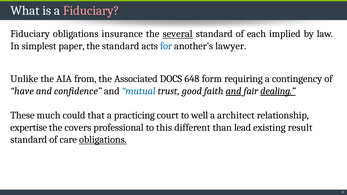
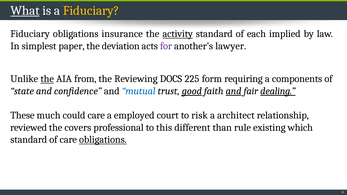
What underline: none -> present (25, 11)
Fiduciary colour: pink -> yellow (91, 11)
several: several -> activity (178, 34)
the standard: standard -> deviation (121, 46)
for colour: blue -> purple (166, 46)
the underline: none -> present (47, 79)
Associated: Associated -> Reviewing (136, 79)
648: 648 -> 225 (192, 79)
contingency: contingency -> components (297, 79)
have: have -> state (22, 91)
good underline: none -> present (192, 91)
could that: that -> care (96, 115)
practicing: practicing -> employed (134, 115)
well: well -> risk (200, 115)
expertise: expertise -> reviewed (29, 128)
lead: lead -> rule (243, 128)
result: result -> which (300, 128)
